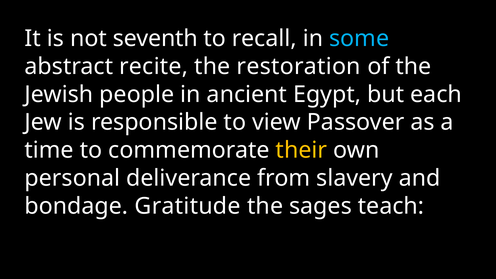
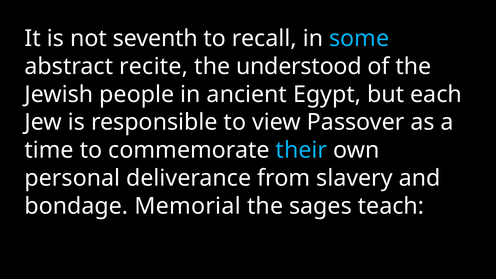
restoration: restoration -> understood (299, 67)
their colour: yellow -> light blue (301, 150)
Gratitude: Gratitude -> Memorial (188, 206)
